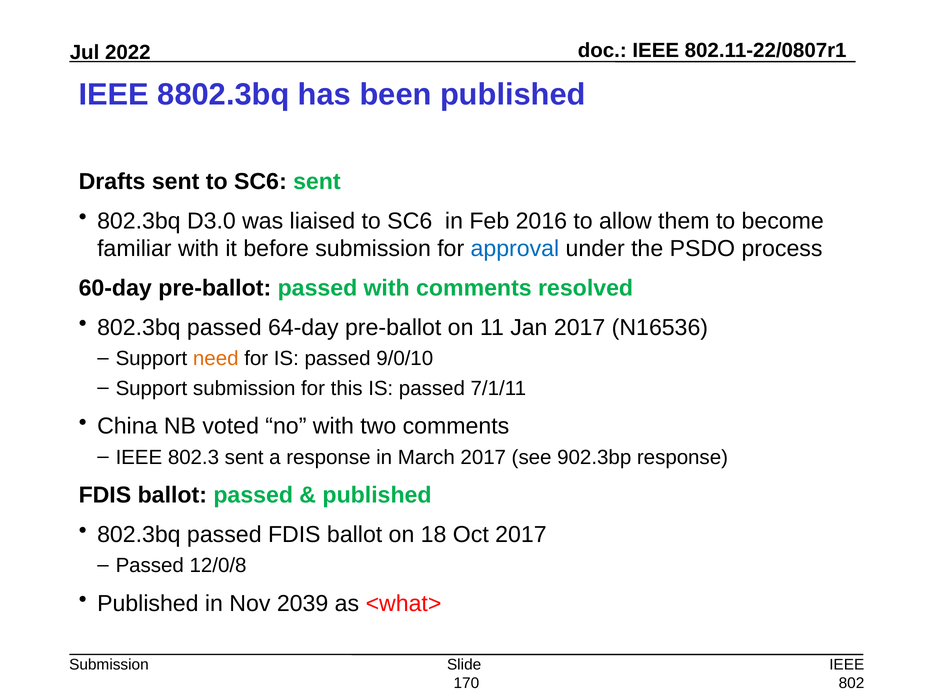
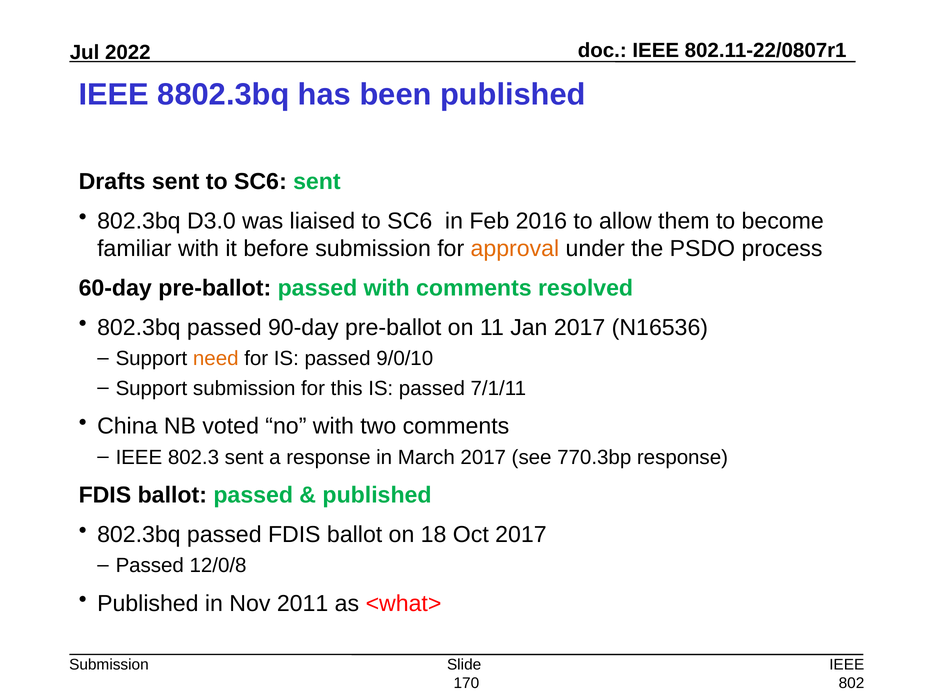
approval colour: blue -> orange (515, 249)
64-day: 64-day -> 90-day (303, 328)
902.3bp: 902.3bp -> 770.3bp (594, 458)
2039: 2039 -> 2011 (303, 604)
